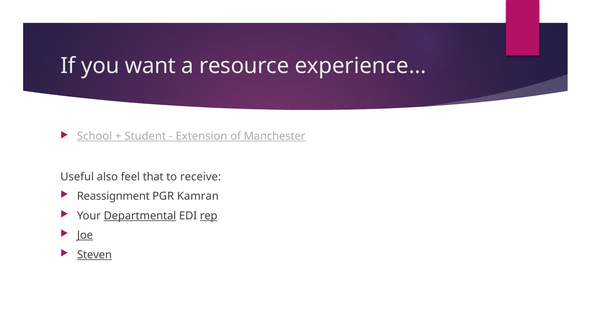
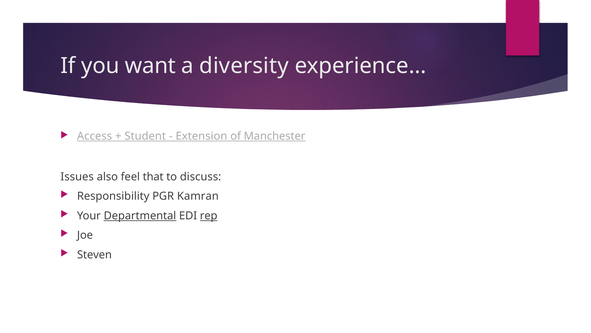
resource: resource -> diversity (244, 66)
School: School -> Access (95, 136)
Useful: Useful -> Issues (77, 177)
receive: receive -> discuss (201, 177)
Reassignment: Reassignment -> Responsibility (113, 196)
Joe underline: present -> none (85, 235)
Steven underline: present -> none (94, 254)
